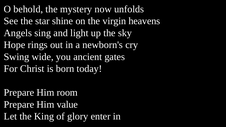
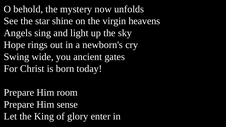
value: value -> sense (67, 105)
